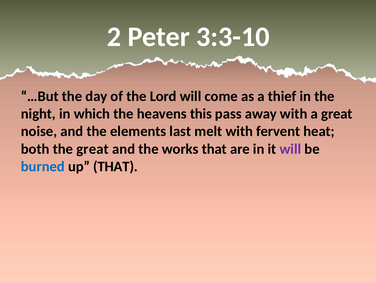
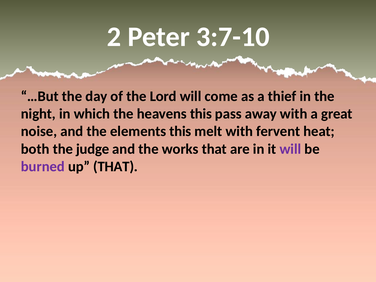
3:3-10: 3:3-10 -> 3:7-10 (233, 37)
elements last: last -> this (180, 131)
the great: great -> judge (93, 149)
burned colour: blue -> purple (43, 167)
